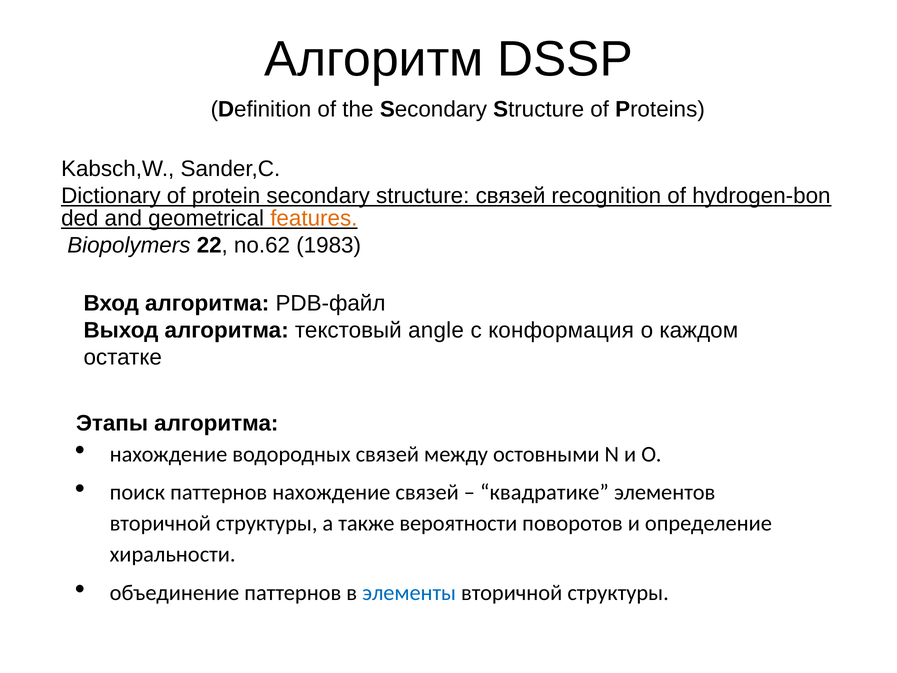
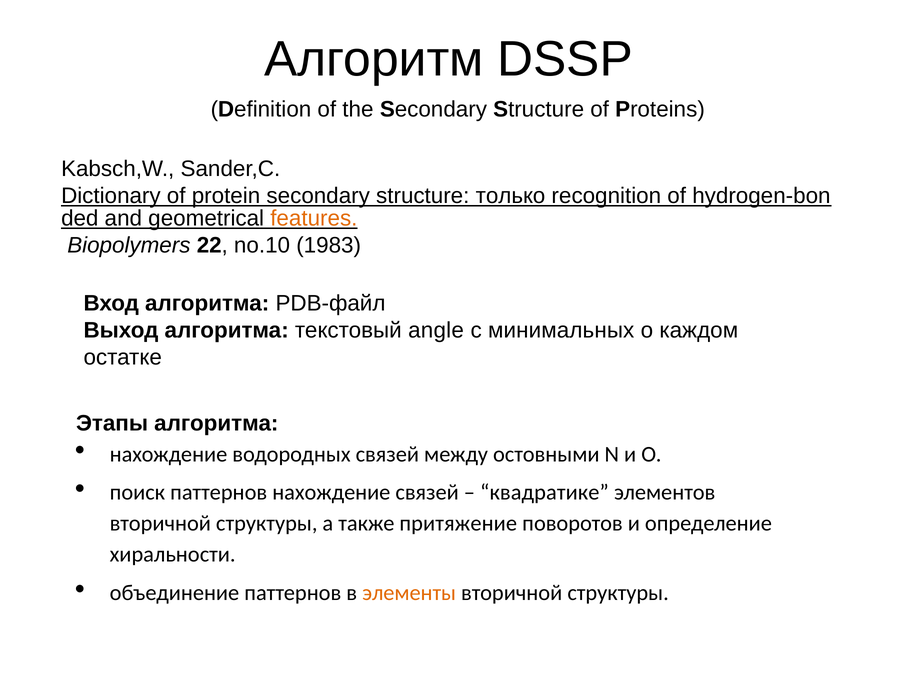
structure связей: связей -> только (510, 196)
no.62: no.62 -> no.10 (262, 245)
конформация: конформация -> минимальных (561, 330)
вероятности: вероятности -> притяжение (458, 523)
элементы colour: blue -> orange (409, 593)
